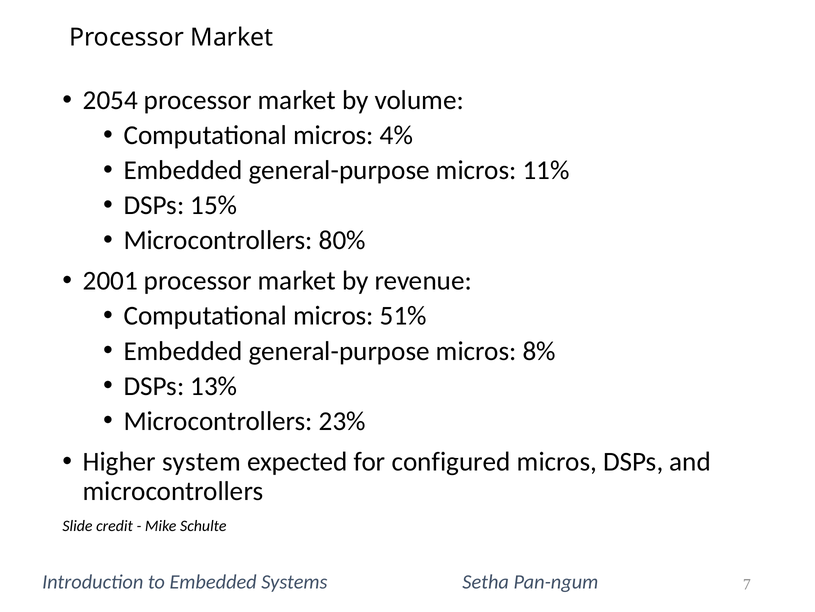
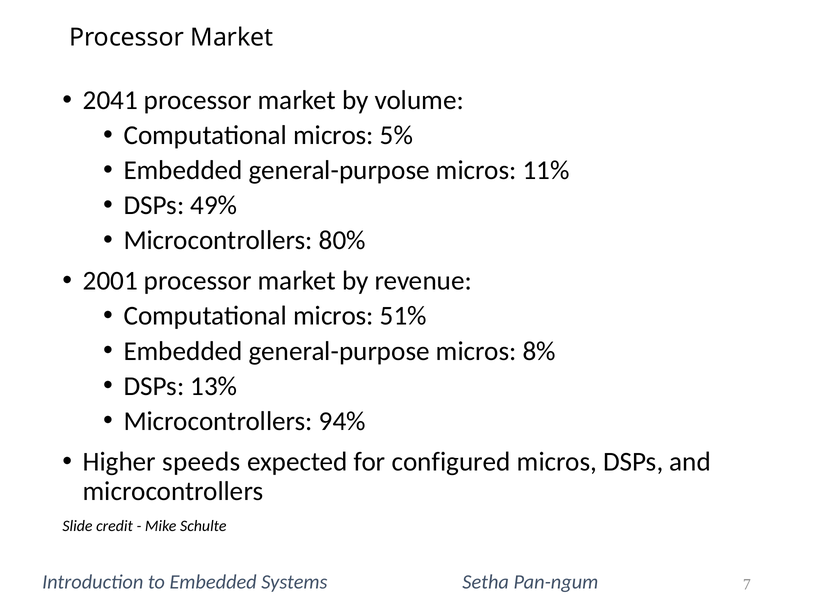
2054: 2054 -> 2041 (110, 100)
4%: 4% -> 5% (396, 135)
15%: 15% -> 49% (214, 205)
23%: 23% -> 94% (342, 421)
system: system -> speeds (201, 461)
